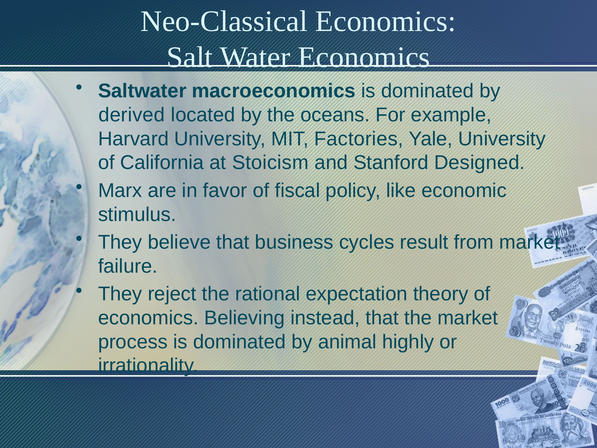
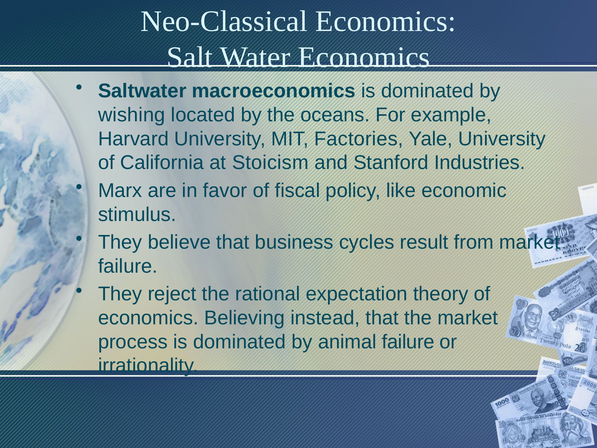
derived: derived -> wishing (132, 115)
Designed: Designed -> Industries (480, 163)
animal highly: highly -> failure (408, 342)
